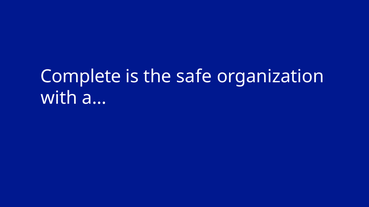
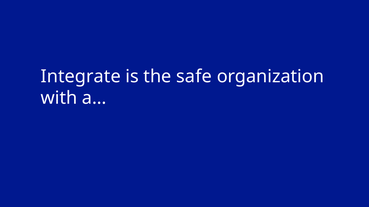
Complete: Complete -> Integrate (81, 77)
